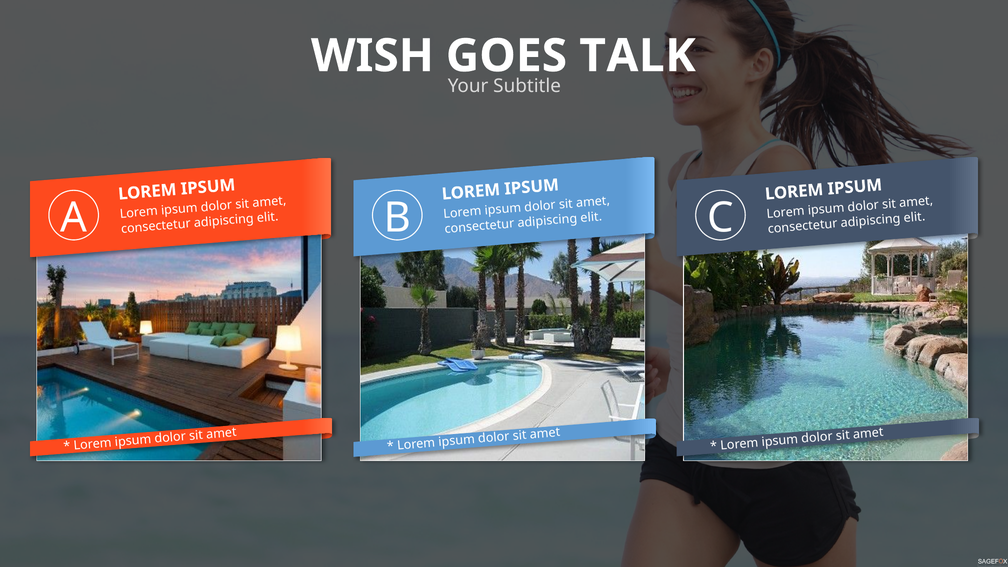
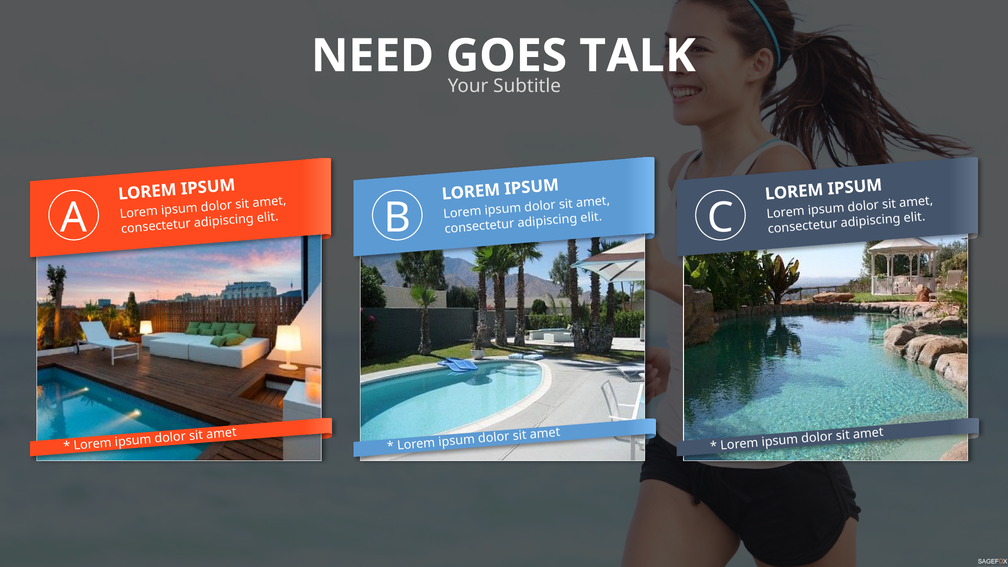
WISH: WISH -> NEED (372, 56)
